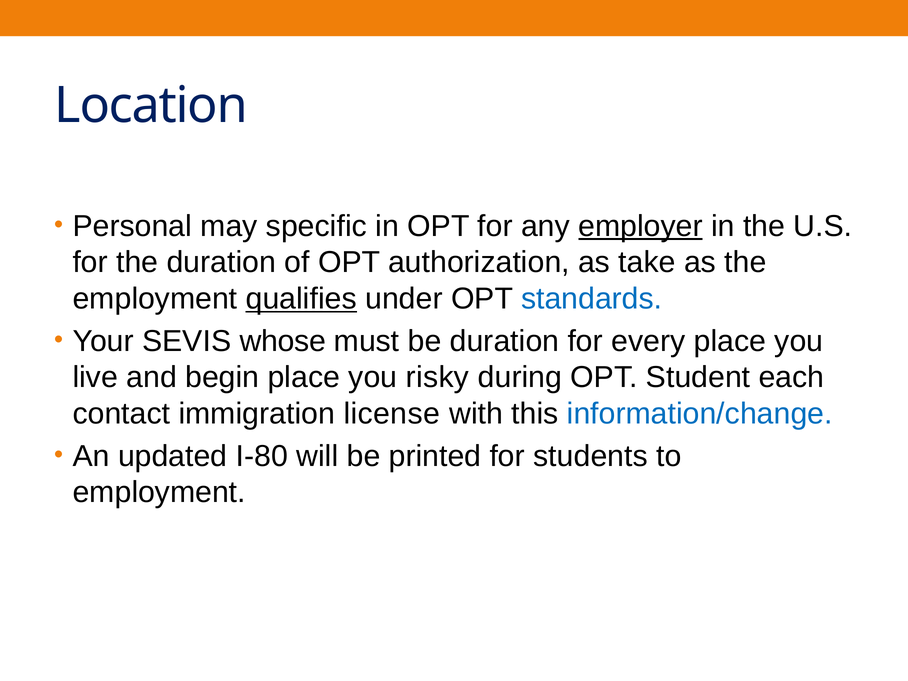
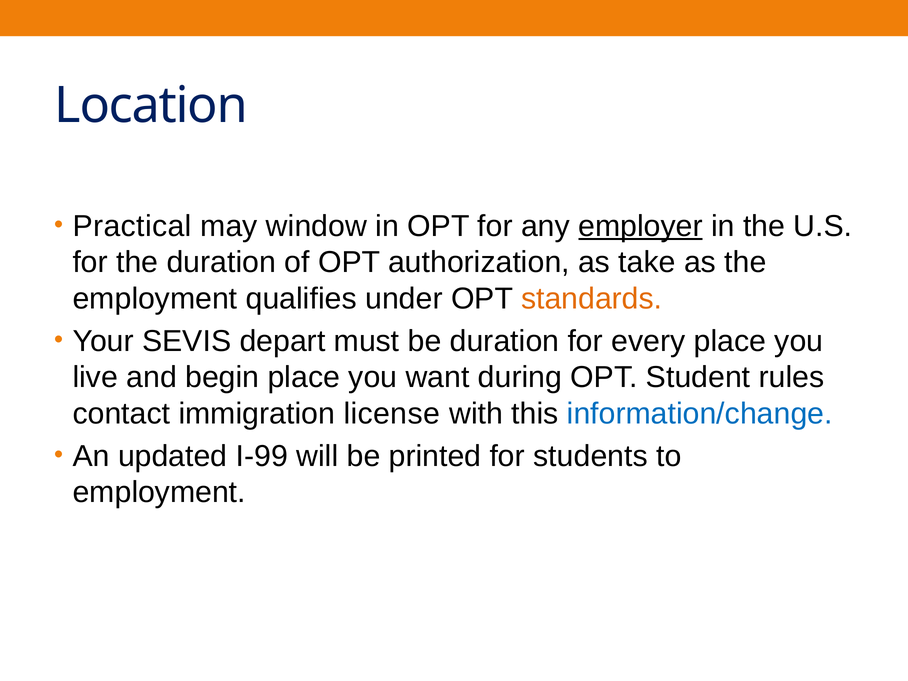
Personal: Personal -> Practical (132, 226)
specific: specific -> window (316, 226)
qualifies underline: present -> none (301, 299)
standards colour: blue -> orange (592, 299)
whose: whose -> depart (283, 341)
risky: risky -> want (438, 377)
each: each -> rules (791, 377)
I-80: I-80 -> I-99 (262, 456)
